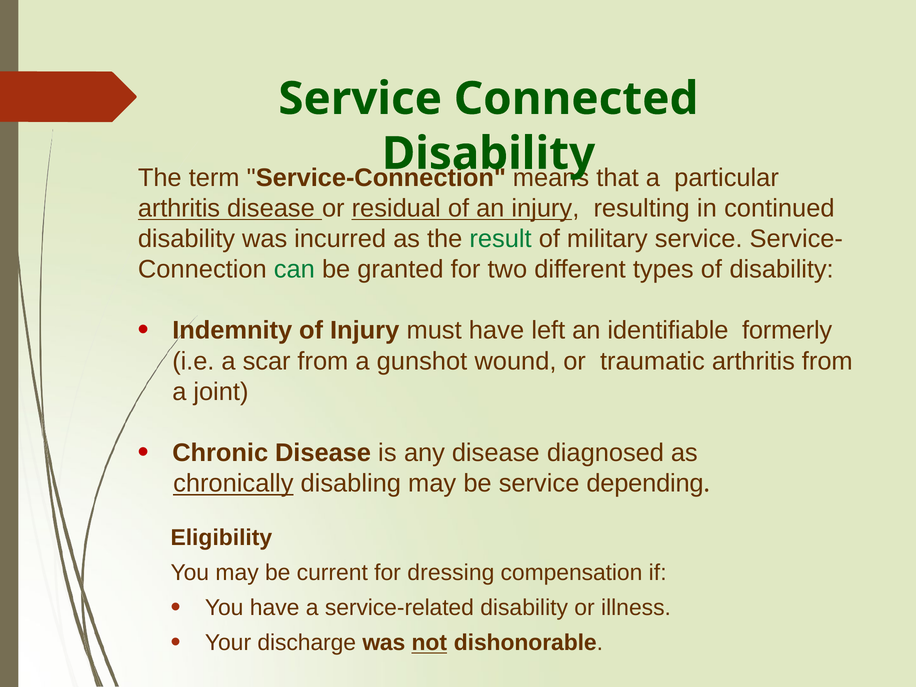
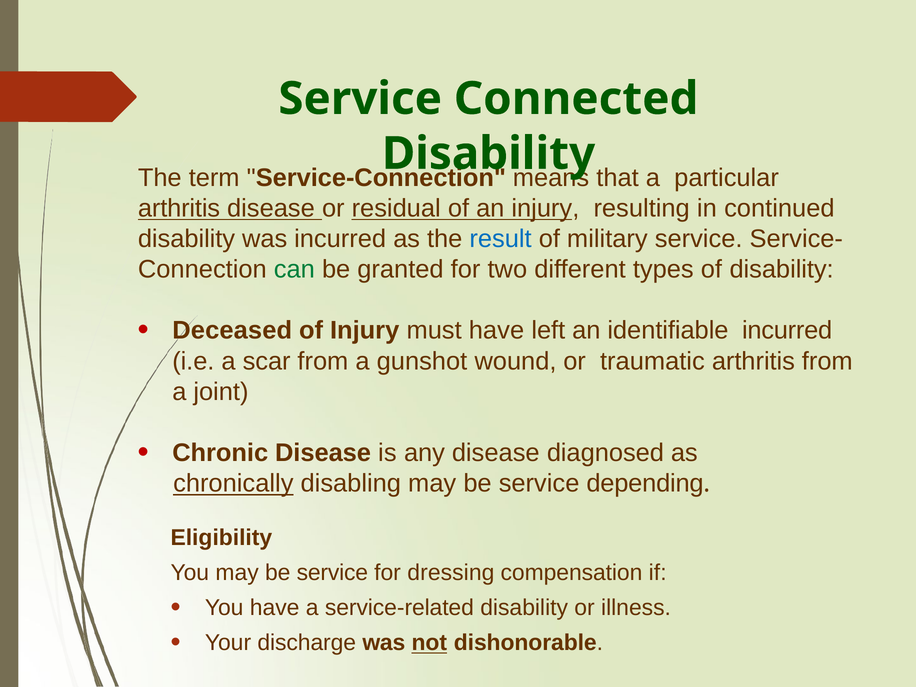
result colour: green -> blue (501, 239)
Indemnity: Indemnity -> Deceased (232, 331)
identifiable formerly: formerly -> incurred (787, 331)
You may be current: current -> service (332, 573)
